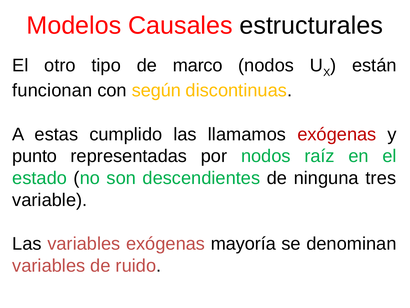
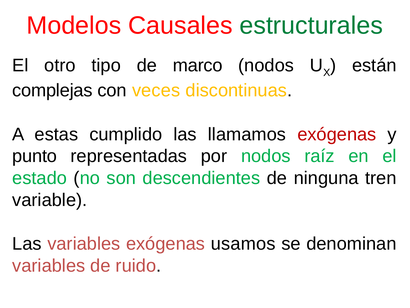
estructurales colour: black -> green (311, 25)
funcionan: funcionan -> complejas (52, 90)
según: según -> veces (156, 90)
tres: tres -> tren (381, 178)
mayoría: mayoría -> usamos (243, 243)
